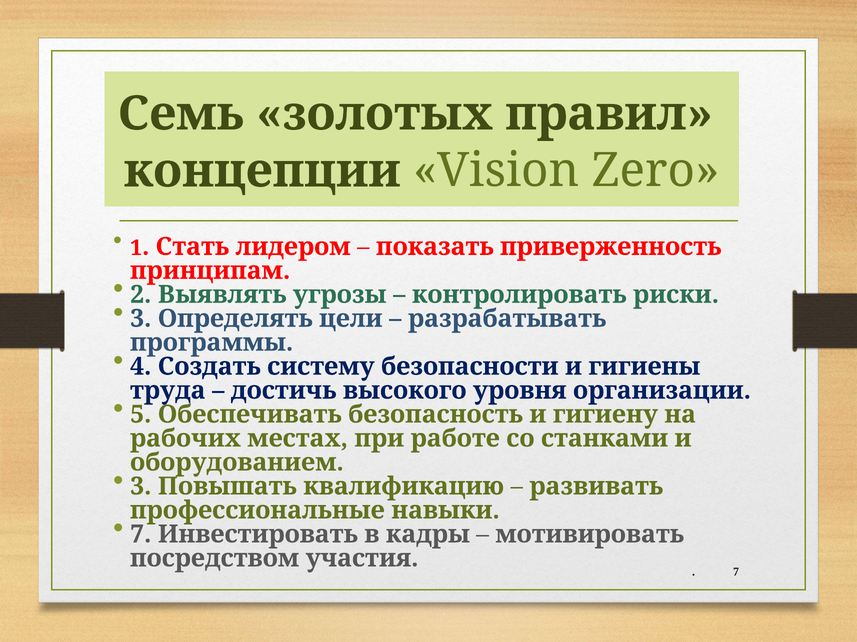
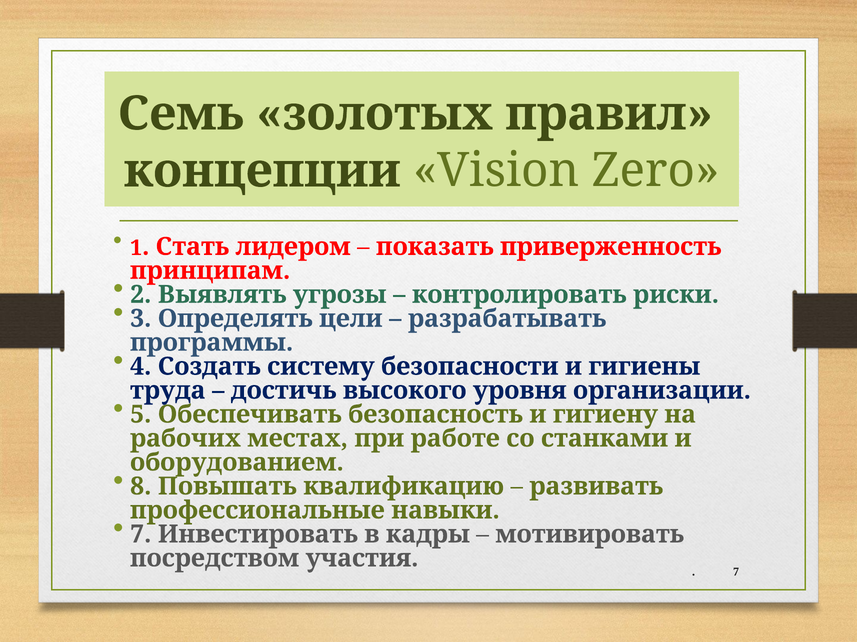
3: 3 -> 8 (141, 487)
